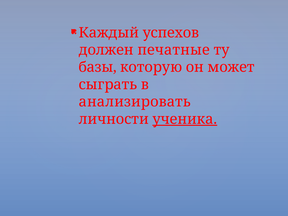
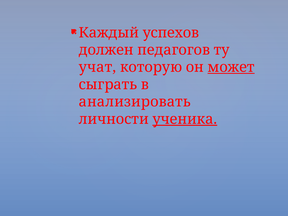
печатные: печатные -> педагогов (174, 50)
базы: базы -> учат (97, 67)
может underline: none -> present (231, 67)
